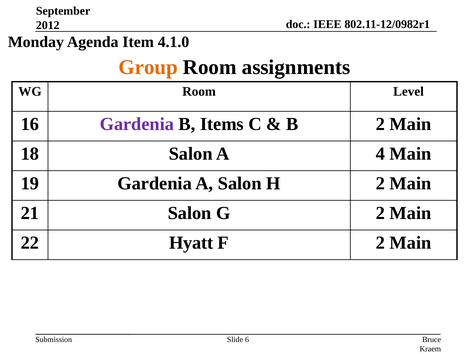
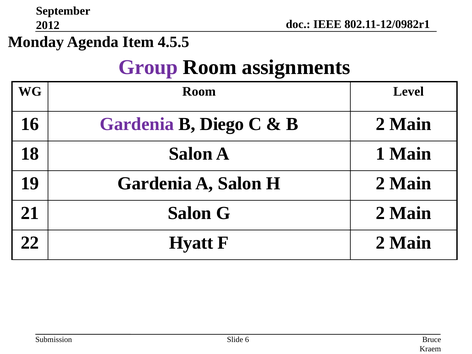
4.1.0: 4.1.0 -> 4.5.5 (173, 42)
Group colour: orange -> purple (148, 67)
Items: Items -> Diego (222, 124)
4: 4 -> 1 (380, 154)
